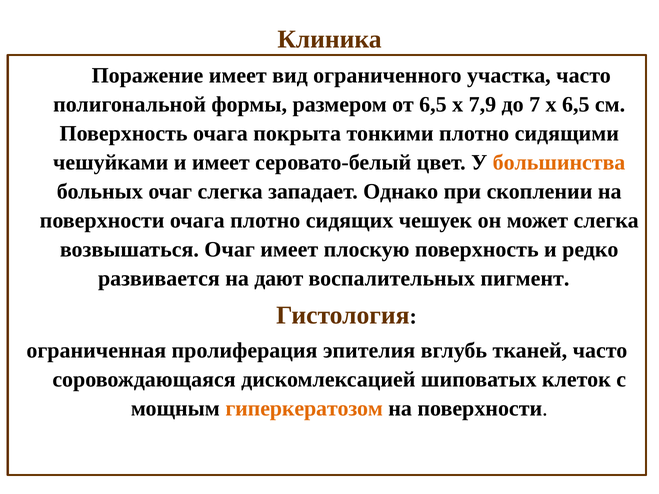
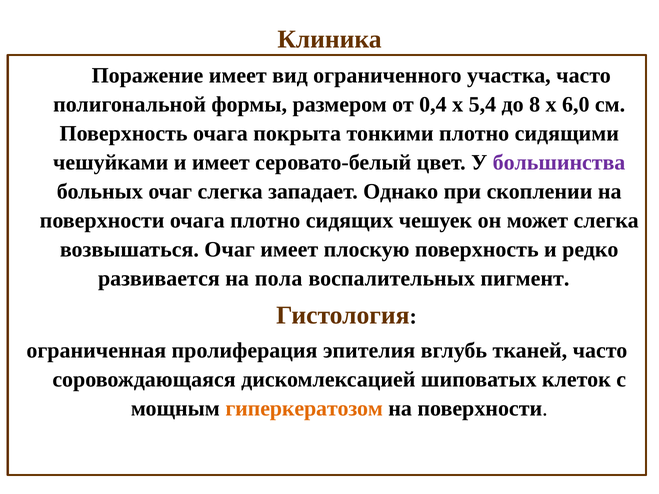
от 6,5: 6,5 -> 0,4 (433, 105)
7,9: 7,9 -> 5,4 (482, 105)
7: 7 -> 8 (535, 105)
х 6,5: 6,5 -> 6,0 (576, 105)
большинства colour: orange -> purple (559, 163)
дают: дают -> пола (279, 278)
